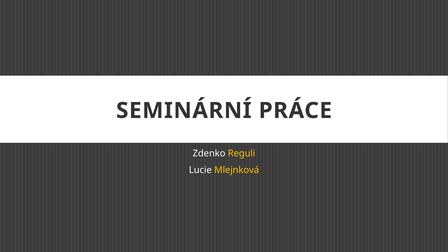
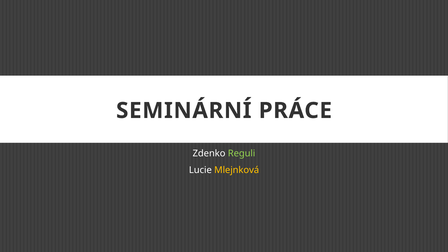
Reguli colour: yellow -> light green (242, 154)
